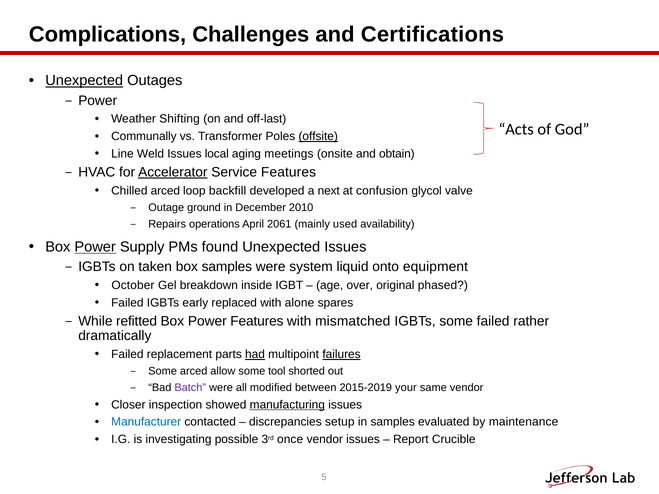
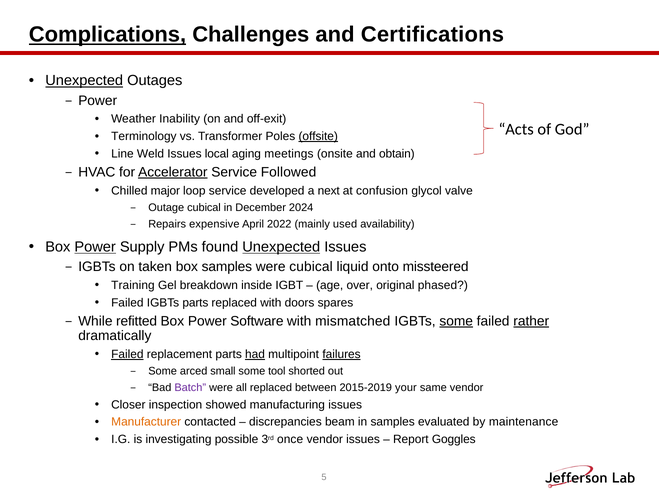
Complications underline: none -> present (107, 35)
Shifting: Shifting -> Inability (180, 119)
off-last: off-last -> off-exit (267, 119)
Communally: Communally -> Terminology (144, 136)
Service Features: Features -> Followed (289, 172)
Chilled arced: arced -> major (165, 191)
loop backfill: backfill -> service (228, 191)
Outage ground: ground -> cubical (204, 208)
2010: 2010 -> 2024 (301, 208)
operations: operations -> expensive (214, 224)
2061: 2061 -> 2022 (279, 224)
Unexpected underline: none -> present (281, 247)
were system: system -> cubical (311, 267)
equipment: equipment -> missteered (436, 267)
October: October -> Training (133, 285)
IGBTs early: early -> parts (195, 303)
alone: alone -> doors (300, 303)
Power Features: Features -> Software (257, 321)
some underline: none -> present (456, 321)
rather underline: none -> present (531, 321)
Failed underline: none -> present (127, 355)
allow: allow -> small (223, 371)
all modified: modified -> replaced (271, 388)
manufacturing underline: present -> none (287, 405)
Manufacturer colour: blue -> orange (146, 422)
setup: setup -> beam (340, 422)
Crucible: Crucible -> Goggles (454, 440)
